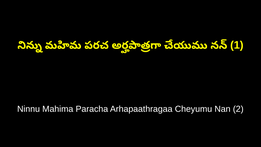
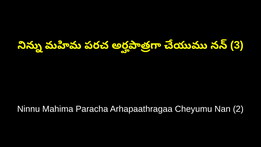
1: 1 -> 3 (237, 45)
